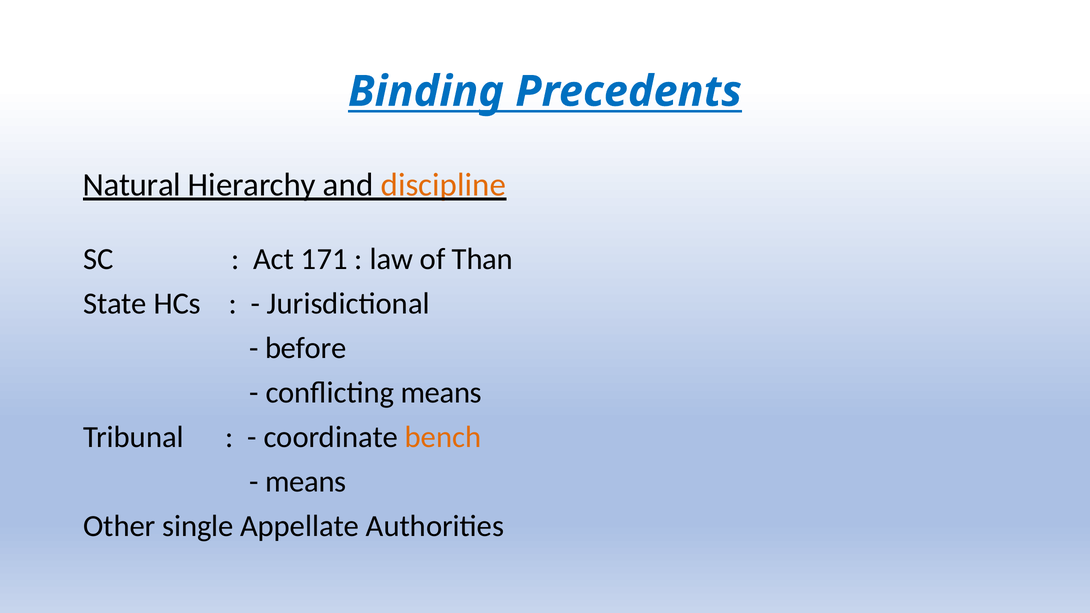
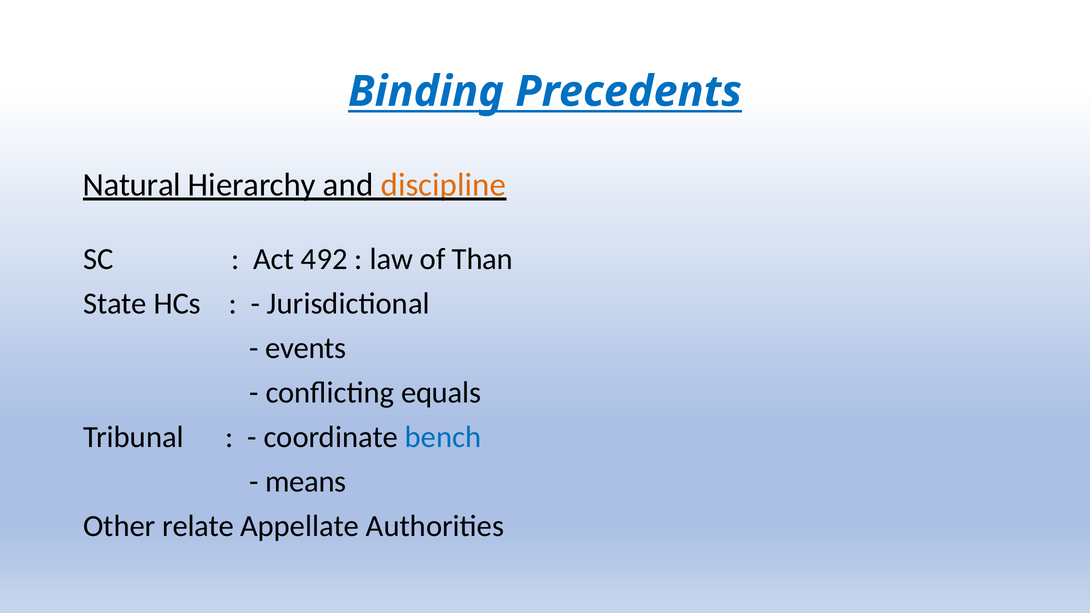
171: 171 -> 492 (324, 259)
before: before -> events (306, 348)
conflicting means: means -> equals (441, 393)
bench colour: orange -> blue (443, 437)
single: single -> relate (198, 526)
